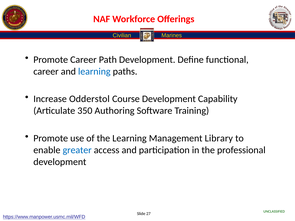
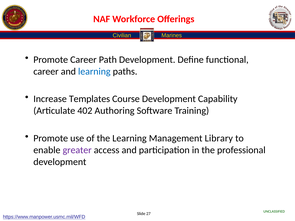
Odderstol: Odderstol -> Templates (90, 99)
350: 350 -> 402 (85, 111)
greater colour: blue -> purple (77, 150)
